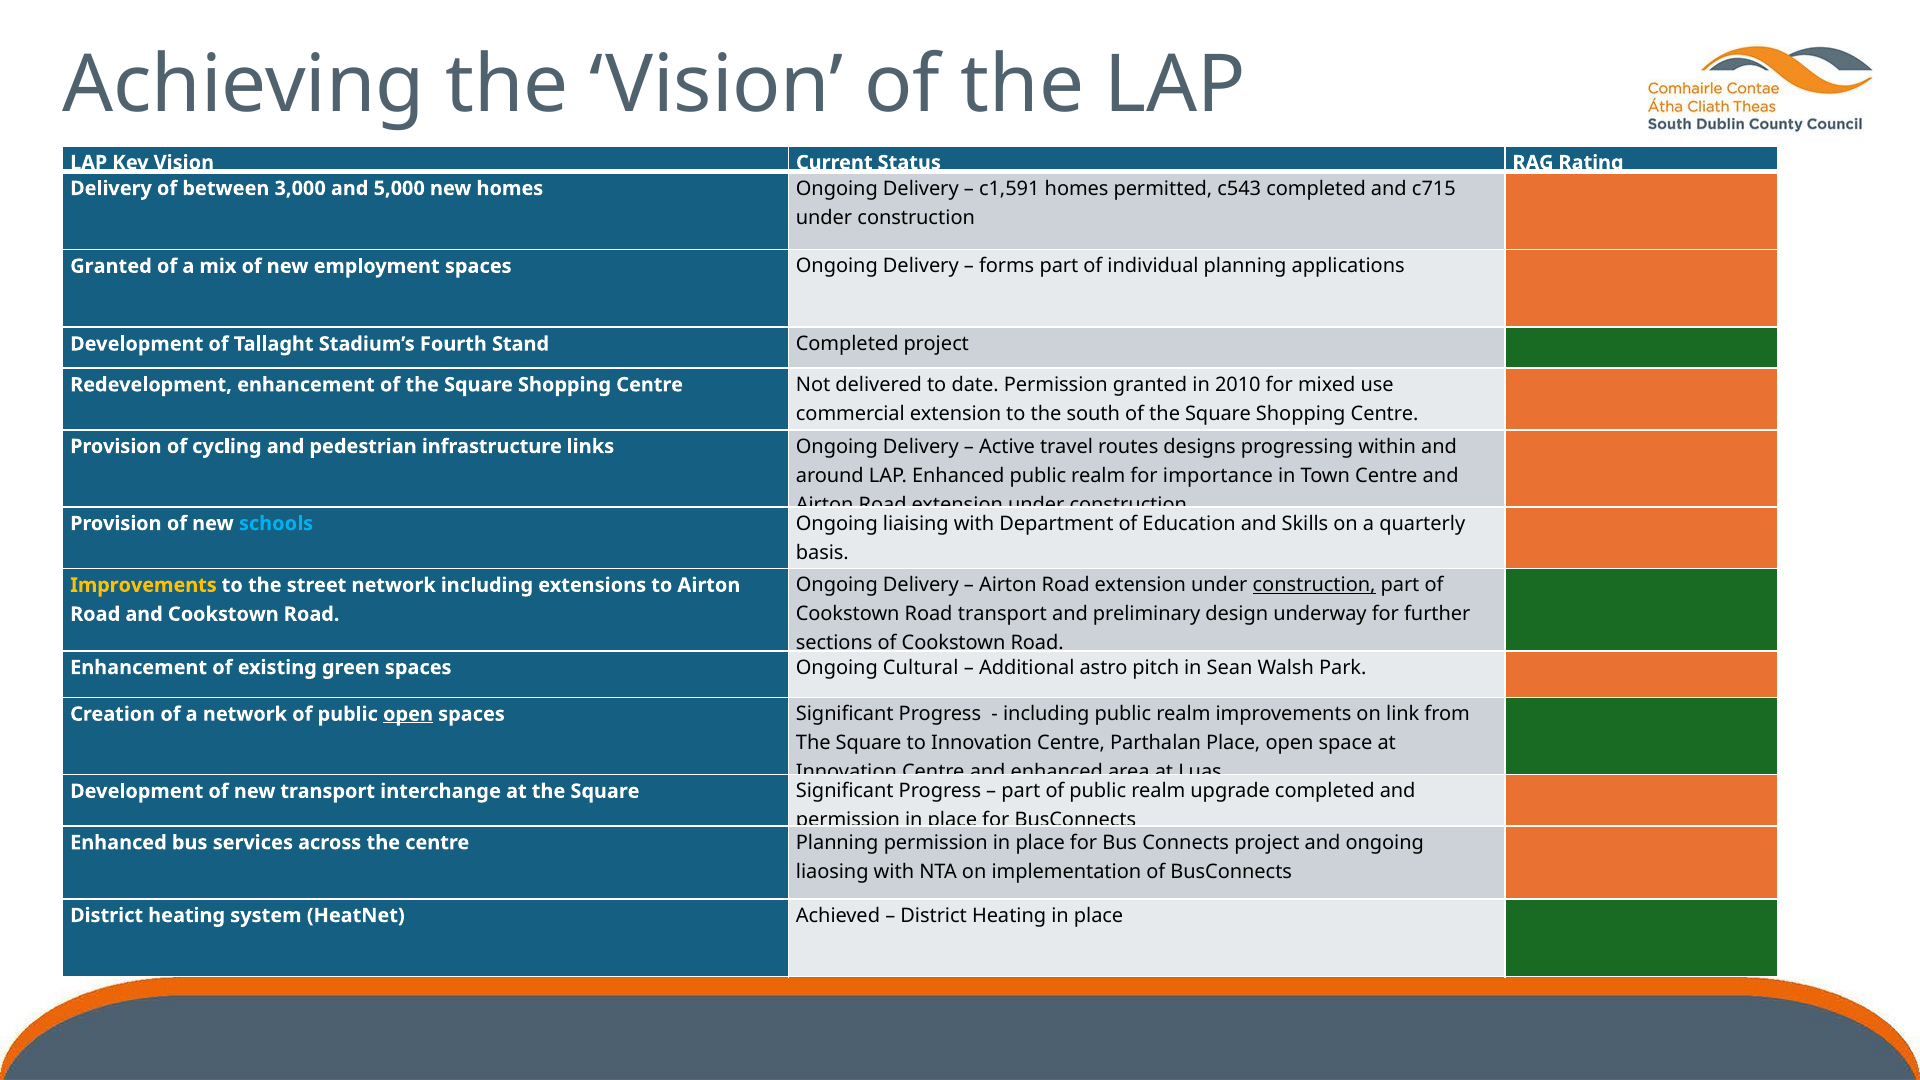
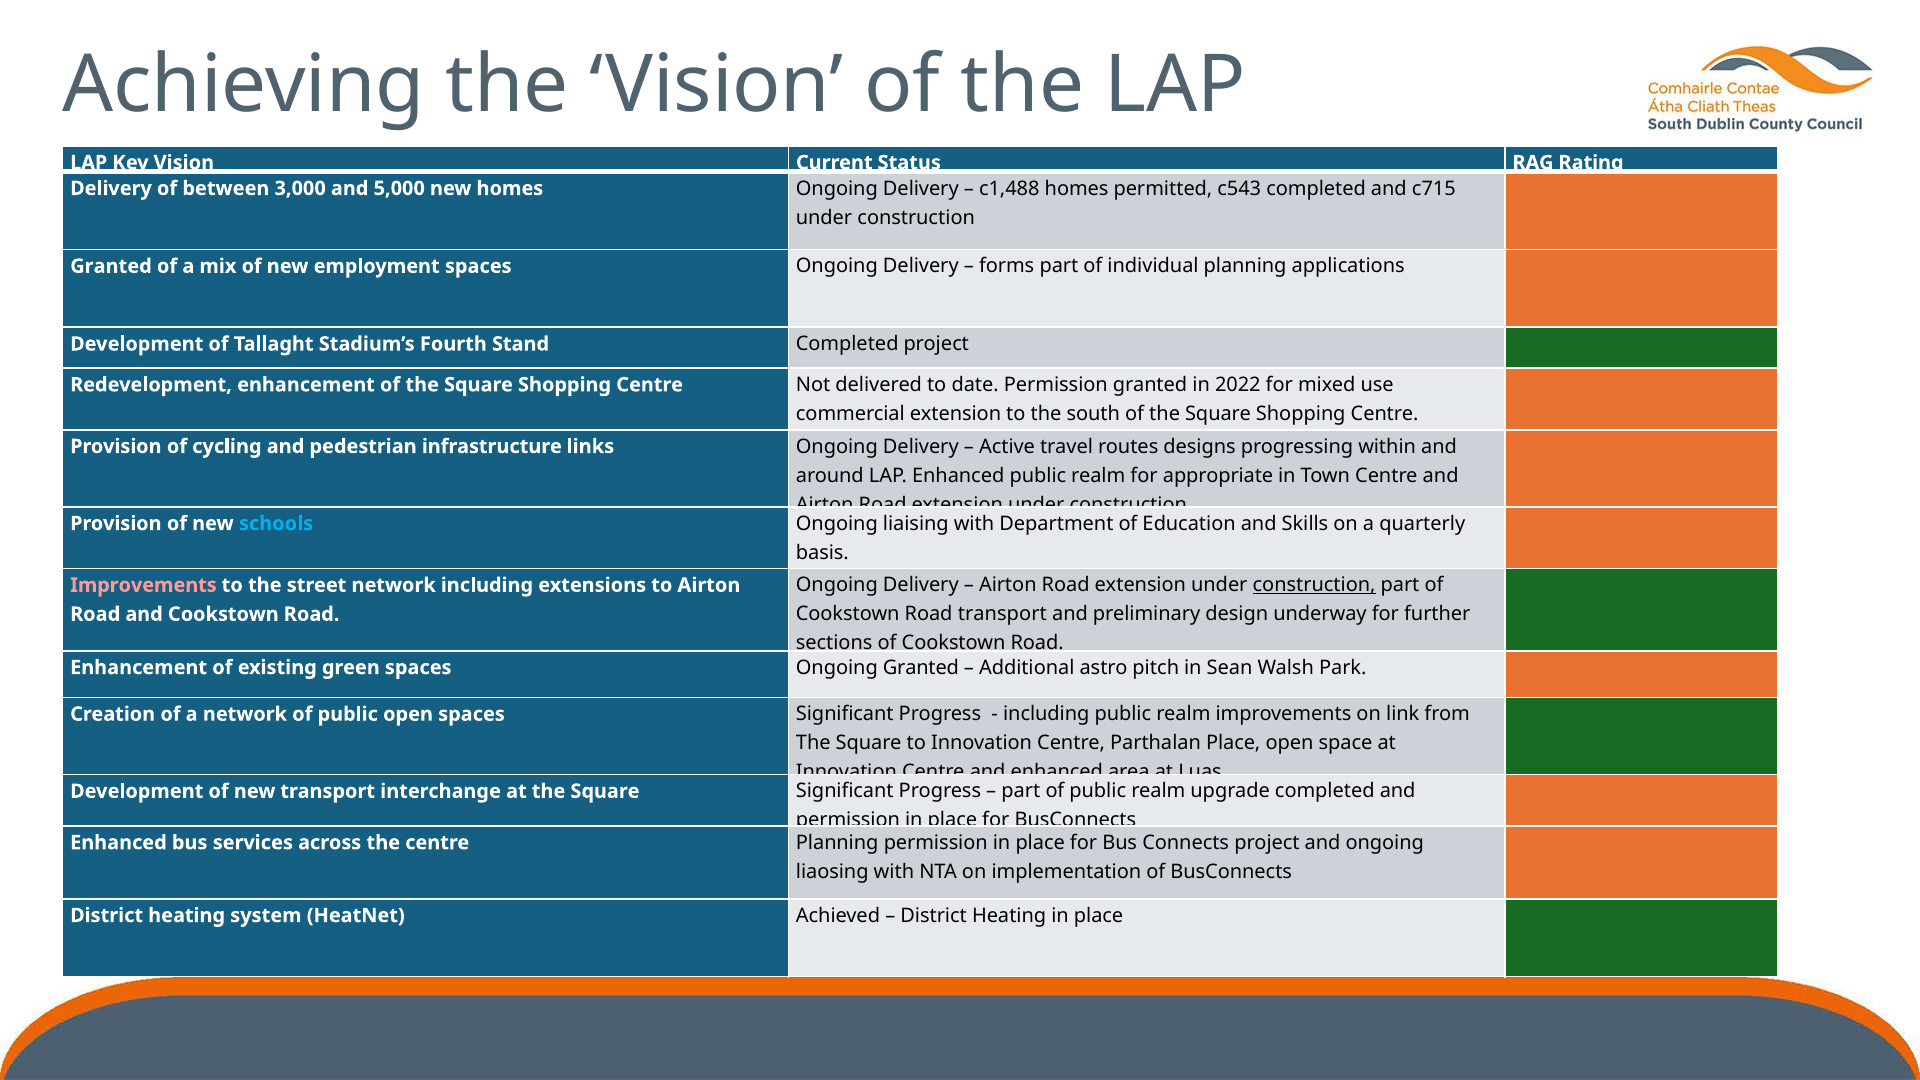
c1,591: c1,591 -> c1,488 (1009, 188)
2010: 2010 -> 2022 (1238, 385)
importance: importance -> appropriate (1218, 475)
Improvements colour: yellow -> pink (143, 585)
Ongoing Cultural: Cultural -> Granted (921, 668)
open underline: present -> none (408, 714)
